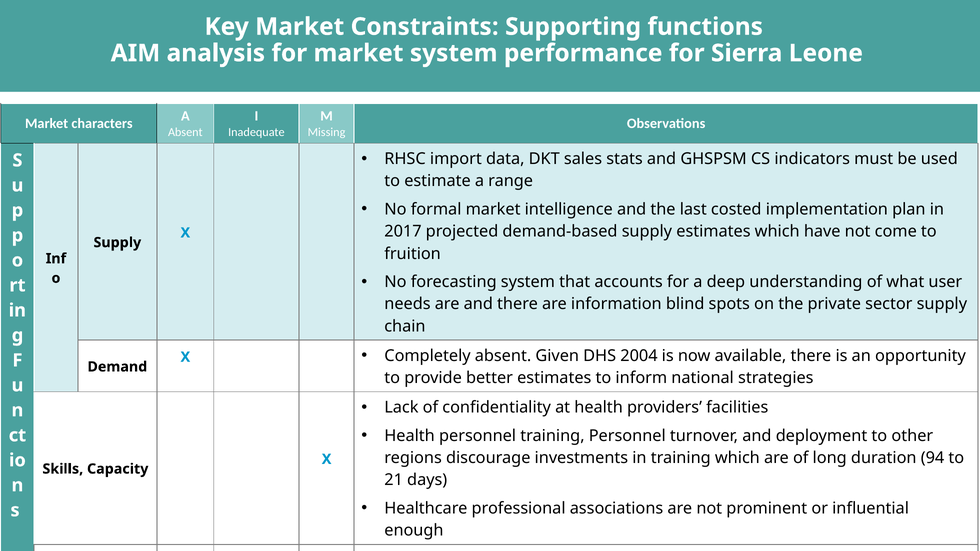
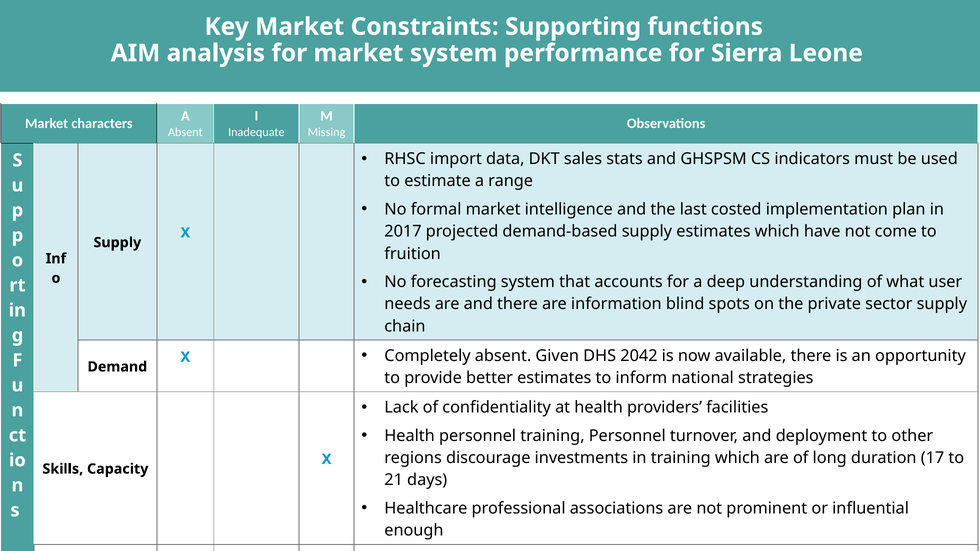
2004: 2004 -> 2042 (639, 356)
94: 94 -> 17 (933, 458)
